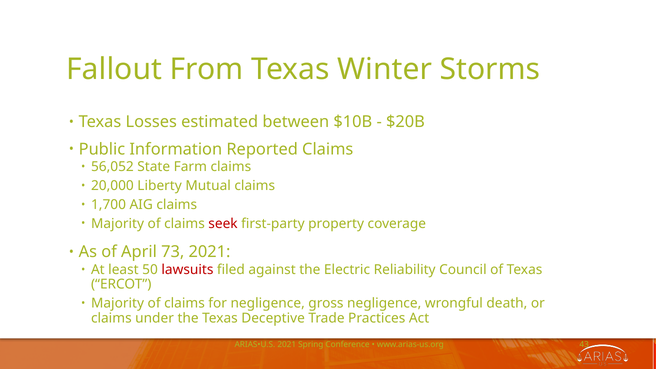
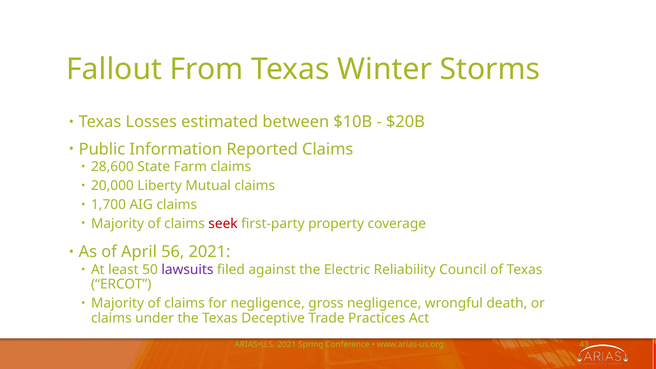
56,052: 56,052 -> 28,600 (112, 167)
73: 73 -> 56 (173, 252)
lawsuits colour: red -> purple (187, 270)
